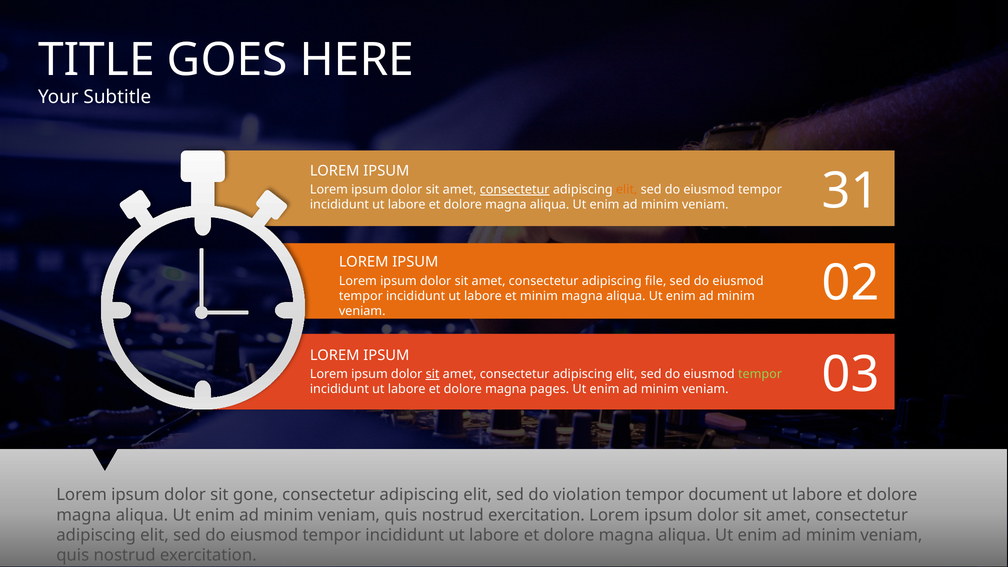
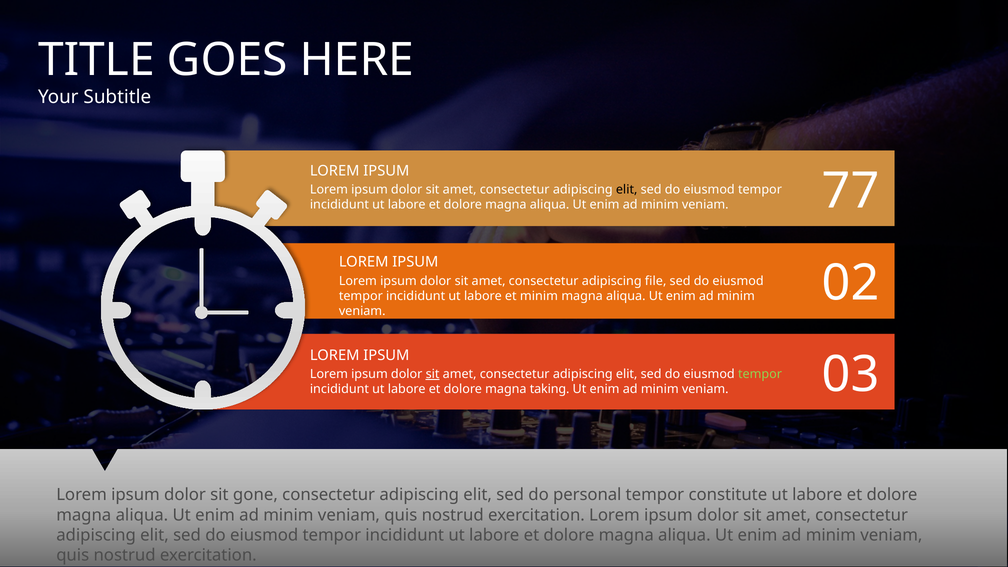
consectetur underline: present -> none (515, 190)
elit colour: orange -> black (627, 190)
31: 31 -> 77 (851, 191)
pages: pages -> taking (550, 389)
violation: violation -> personal (587, 495)
document: document -> constitute (728, 495)
